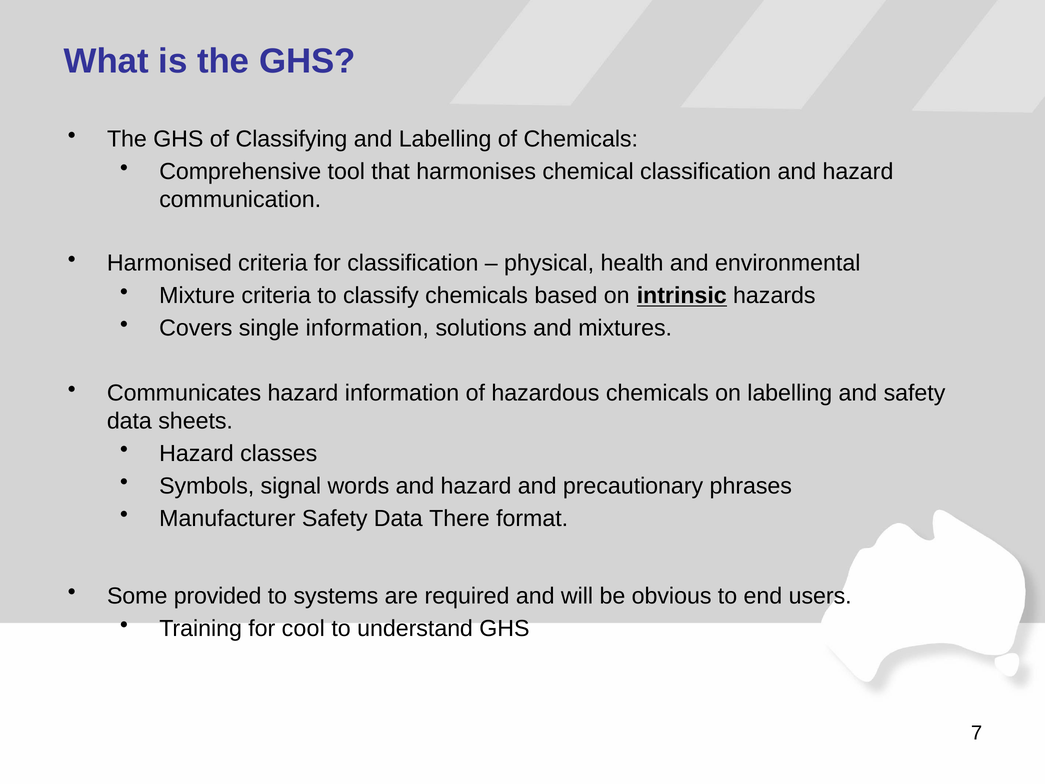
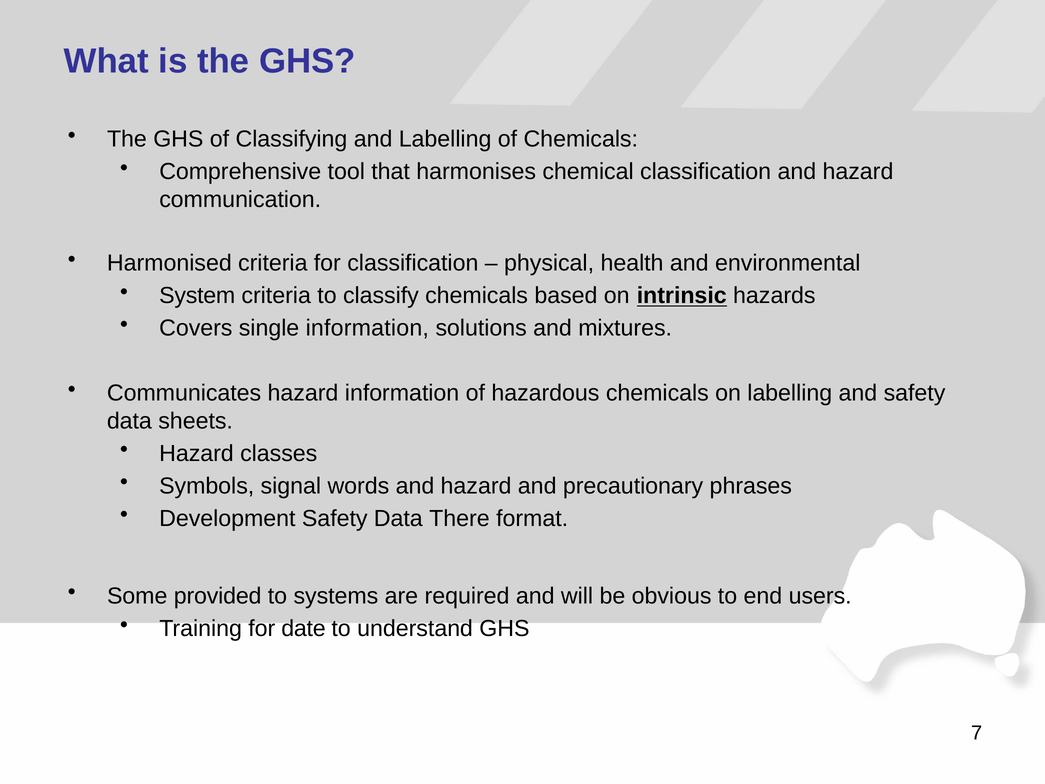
Mixture: Mixture -> System (197, 296)
Manufacturer: Manufacturer -> Development (227, 518)
cool: cool -> date (303, 628)
